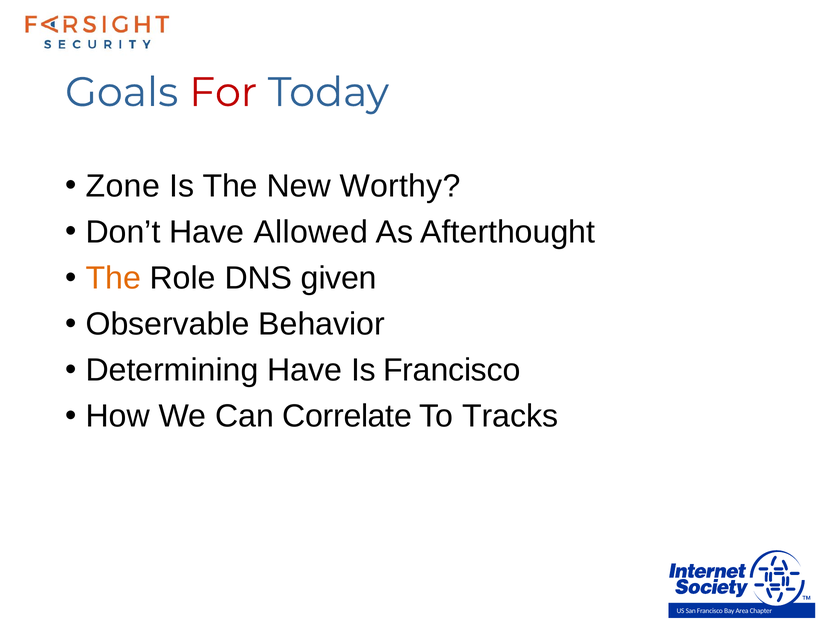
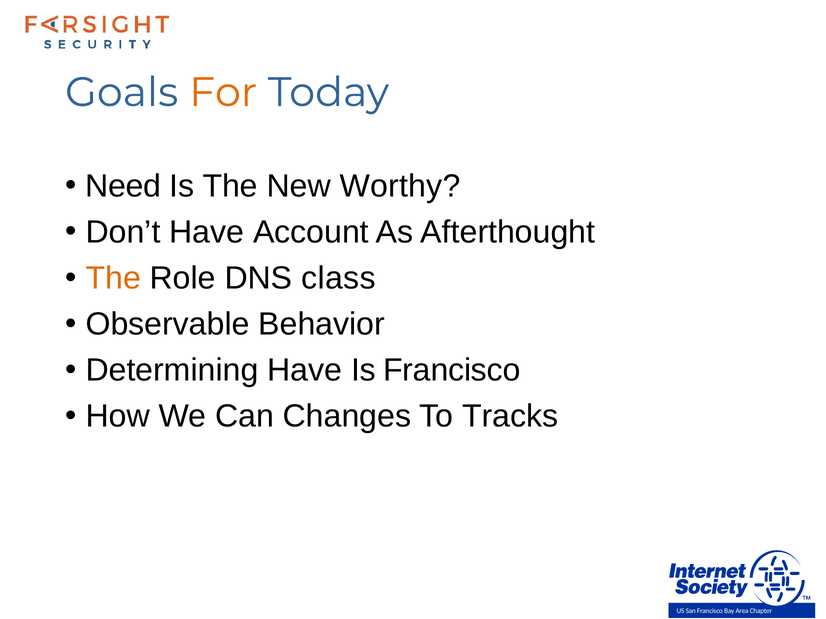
For colour: red -> orange (223, 93)
Zone: Zone -> Need (123, 186)
Allowed: Allowed -> Account (311, 232)
given: given -> class (338, 278)
Correlate: Correlate -> Changes (347, 417)
